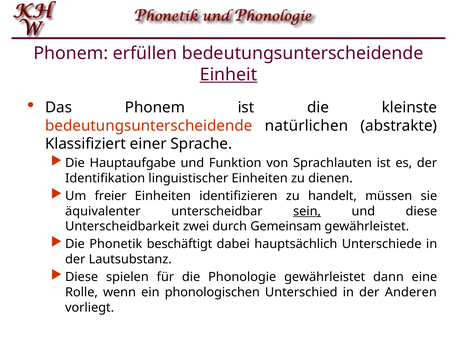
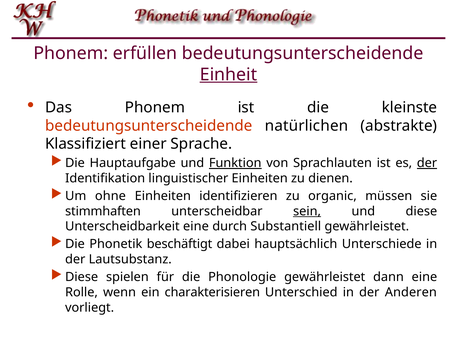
Funktion underline: none -> present (235, 163)
der underline: none -> present (427, 163)
freier: freier -> ohne (110, 196)
handelt: handelt -> organic (332, 196)
äquivalenter: äquivalenter -> stimmhaften (103, 212)
Unterscheidbarkeit zwei: zwei -> eine (196, 227)
Gemeinsam: Gemeinsam -> Substantiell (286, 227)
phonologischen: phonologischen -> charakterisieren (212, 293)
